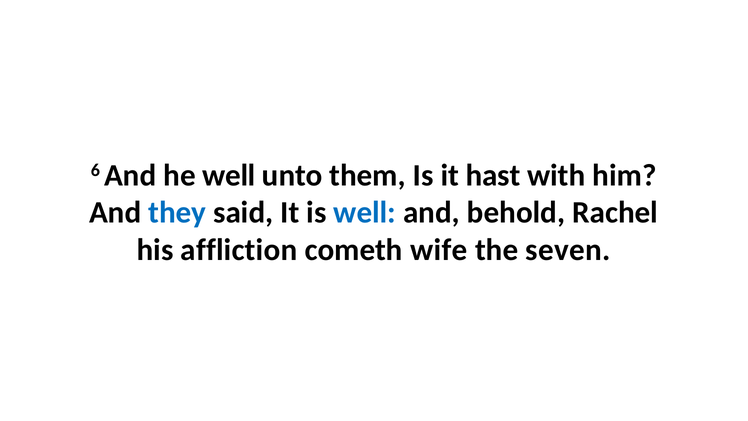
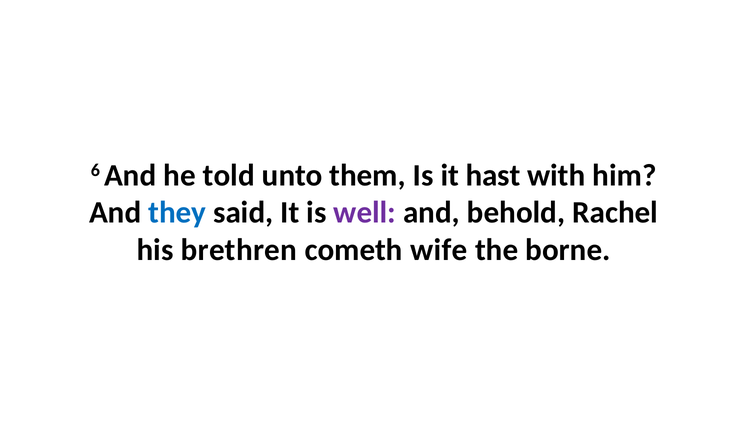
he well: well -> told (229, 175)
well colour: blue -> purple (365, 213)
affliction: affliction -> brethren (239, 250)
seven: seven -> borne (568, 250)
